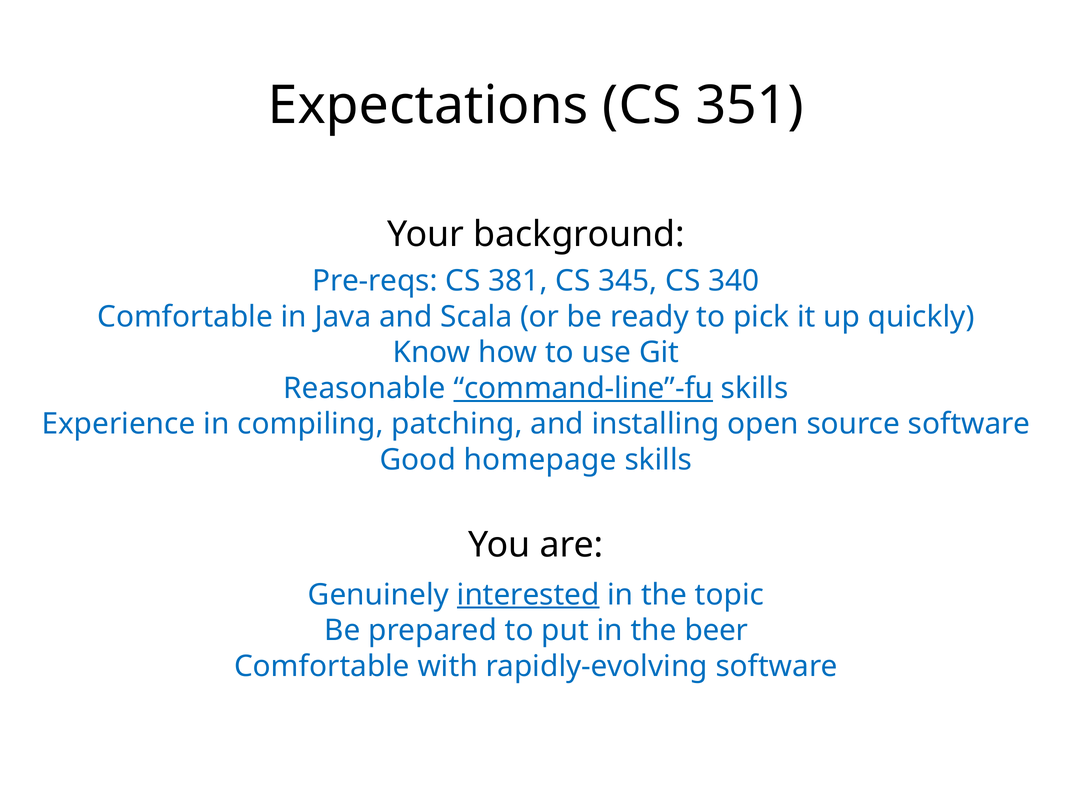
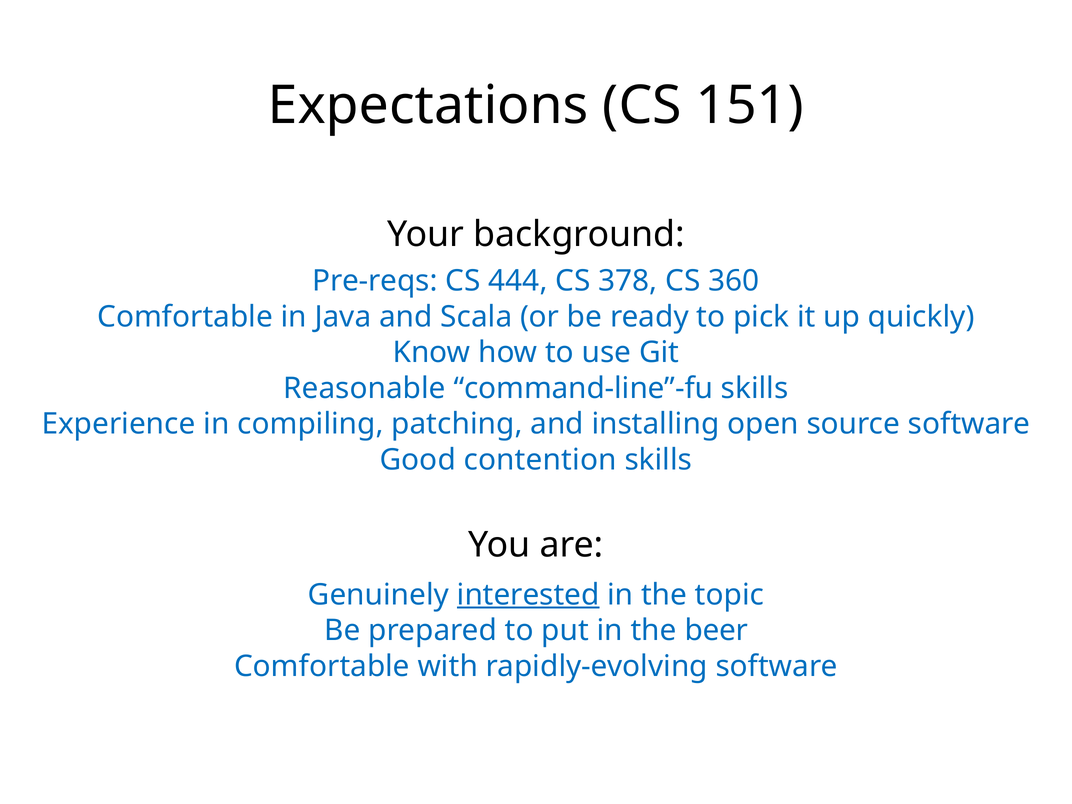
351: 351 -> 151 (750, 106)
381: 381 -> 444 (518, 281)
345: 345 -> 378 (628, 281)
340: 340 -> 360 (734, 281)
command-line”-fu underline: present -> none (583, 388)
homepage: homepage -> contention (540, 460)
